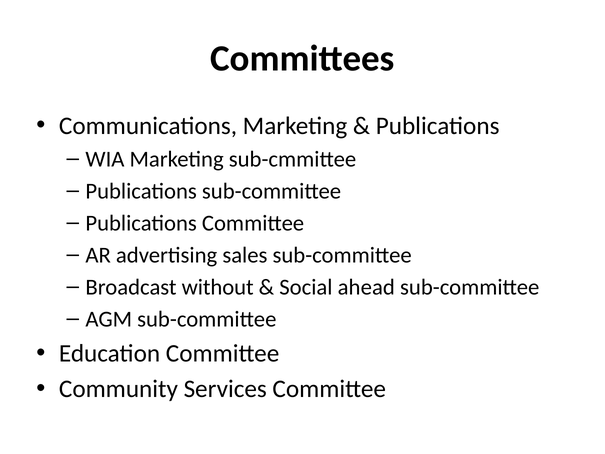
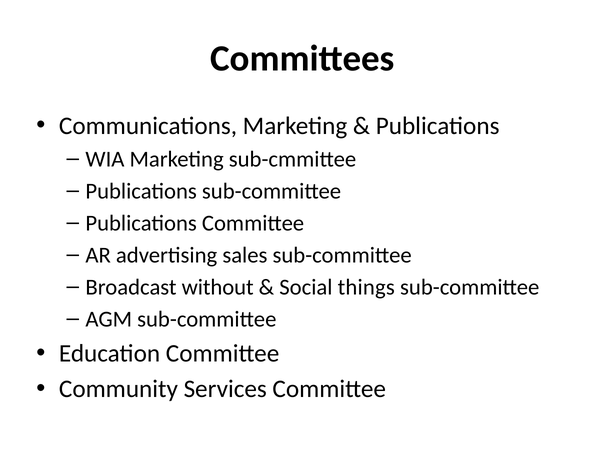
ahead: ahead -> things (366, 287)
